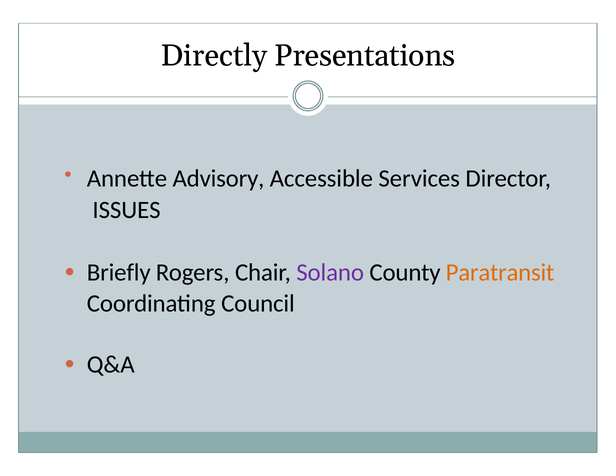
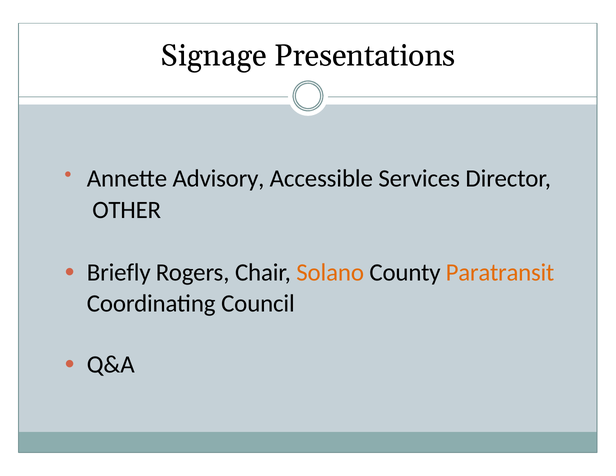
Directly: Directly -> Signage (214, 56)
ISSUES: ISSUES -> OTHER (127, 210)
Solano colour: purple -> orange (330, 273)
